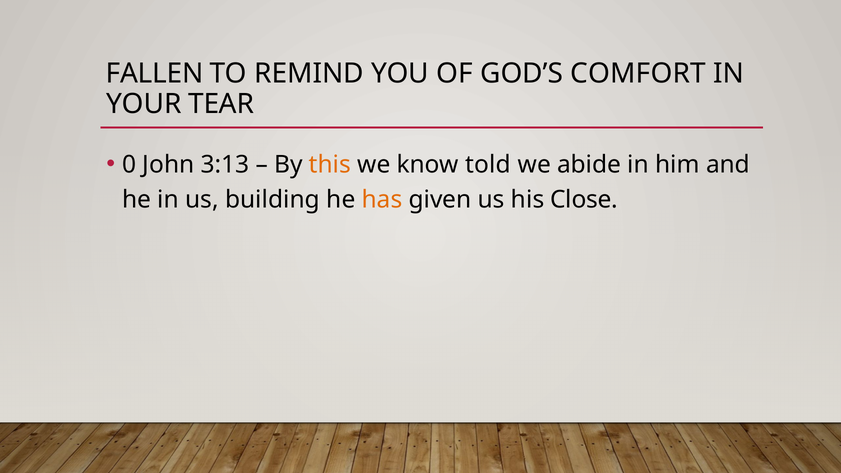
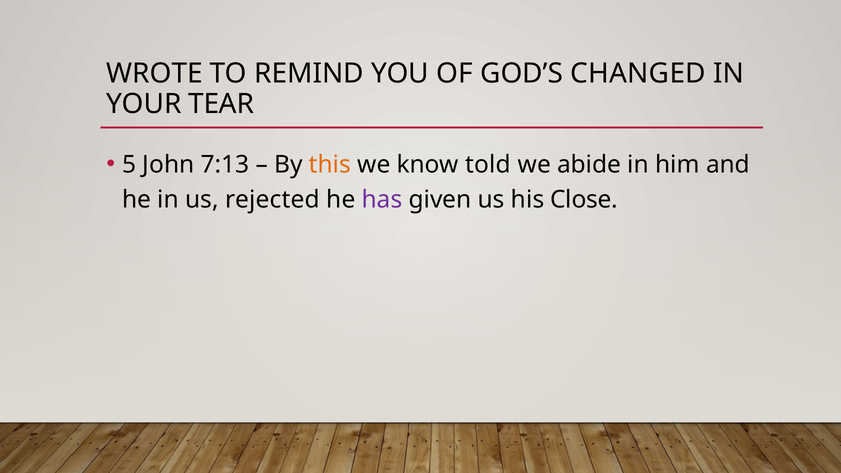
FALLEN: FALLEN -> WROTE (155, 74)
COMFORT: COMFORT -> CHANGED (638, 74)
0: 0 -> 5 (129, 164)
3:13: 3:13 -> 7:13 (225, 164)
building: building -> rejected (272, 200)
has colour: orange -> purple (382, 200)
